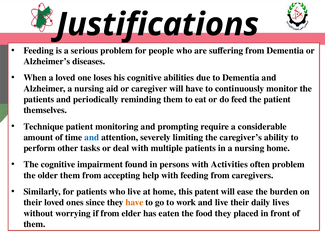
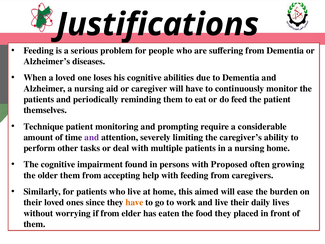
and colour: blue -> purple (92, 137)
Activities: Activities -> Proposed (229, 164)
often problem: problem -> growing (288, 164)
patent: patent -> aimed (207, 191)
